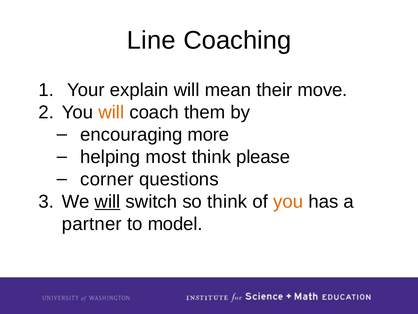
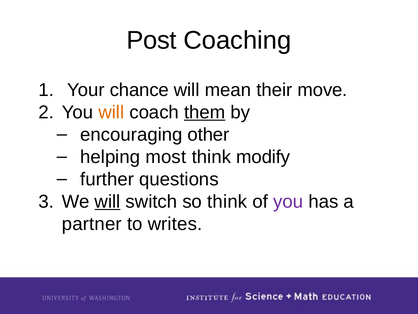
Line: Line -> Post (152, 40)
explain: explain -> chance (139, 90)
them underline: none -> present (205, 112)
more: more -> other (208, 134)
please: please -> modify (263, 157)
corner: corner -> further (107, 179)
you colour: orange -> purple (288, 201)
model: model -> writes (175, 224)
